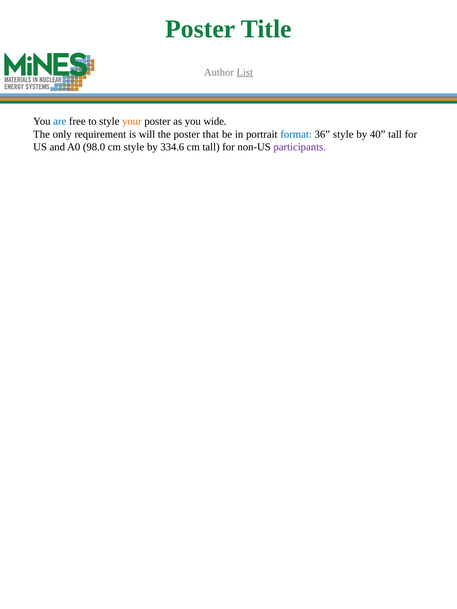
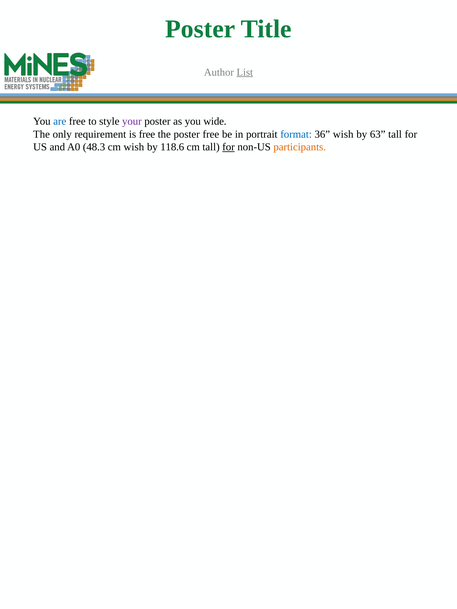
your colour: orange -> purple (132, 121)
is will: will -> free (147, 134)
poster that: that -> free (211, 134)
36 style: style -> wish (343, 134)
40: 40 -> 63 (378, 134)
98.0: 98.0 -> 48.3 (94, 147)
cm style: style -> wish (134, 147)
334.6: 334.6 -> 118.6 (172, 147)
for underline: none -> present (229, 147)
participants colour: purple -> orange (300, 147)
